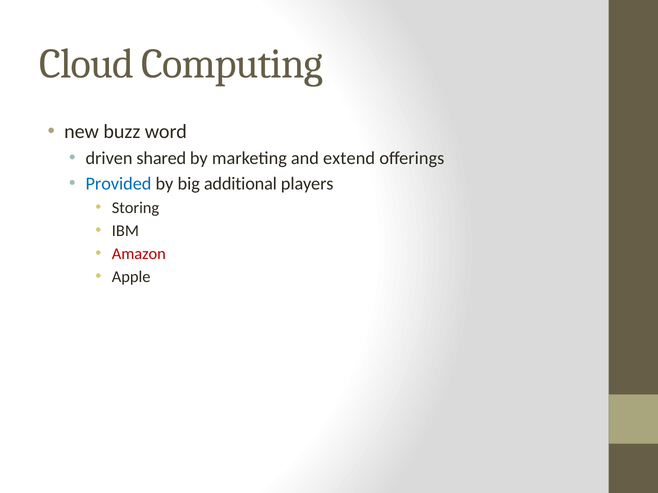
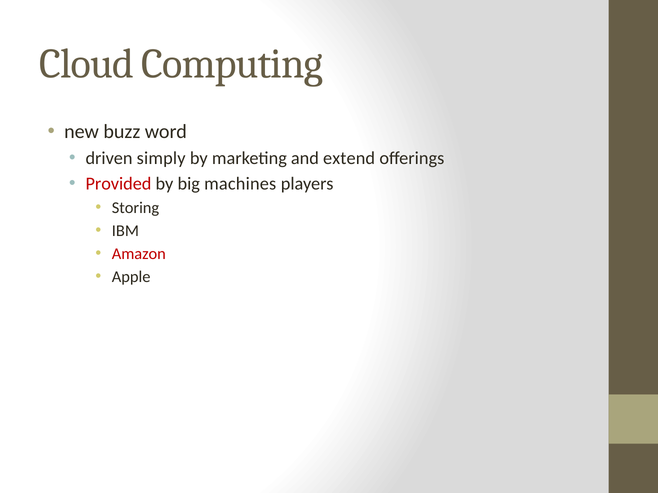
shared: shared -> simply (161, 158)
Provided colour: blue -> red (118, 184)
additional: additional -> machines (240, 184)
